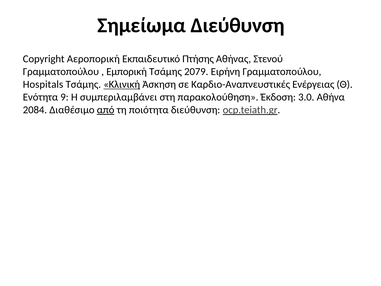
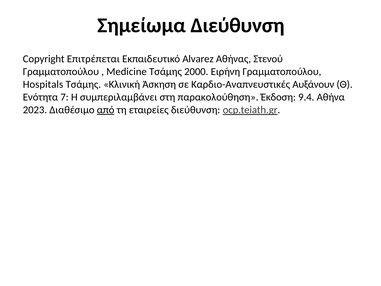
Αεροπορική: Αεροπορική -> Επιτρέπεται (93, 59)
Πτήσης: Πτήσης -> Alvarez (198, 59)
Εμπορική: Εμπορική -> Medicine (127, 72)
2079: 2079 -> 2000 (196, 72)
Κλινική underline: present -> none (122, 84)
Ενέργειας: Ενέργειας -> Αυξάνουν (313, 84)
9: 9 -> 7 (65, 97)
3.0: 3.0 -> 9.4 (306, 97)
2084: 2084 -> 2023 (35, 110)
ποιότητα: ποιότητα -> εταιρείες (149, 110)
